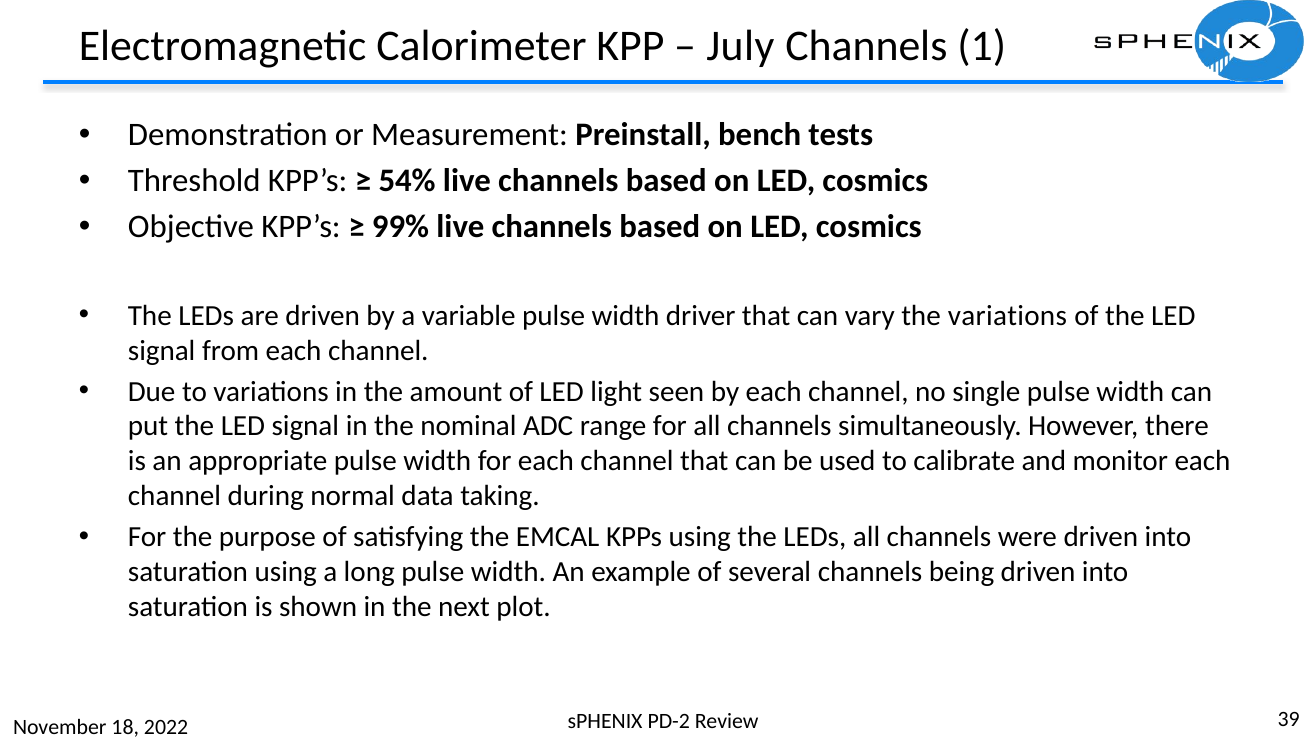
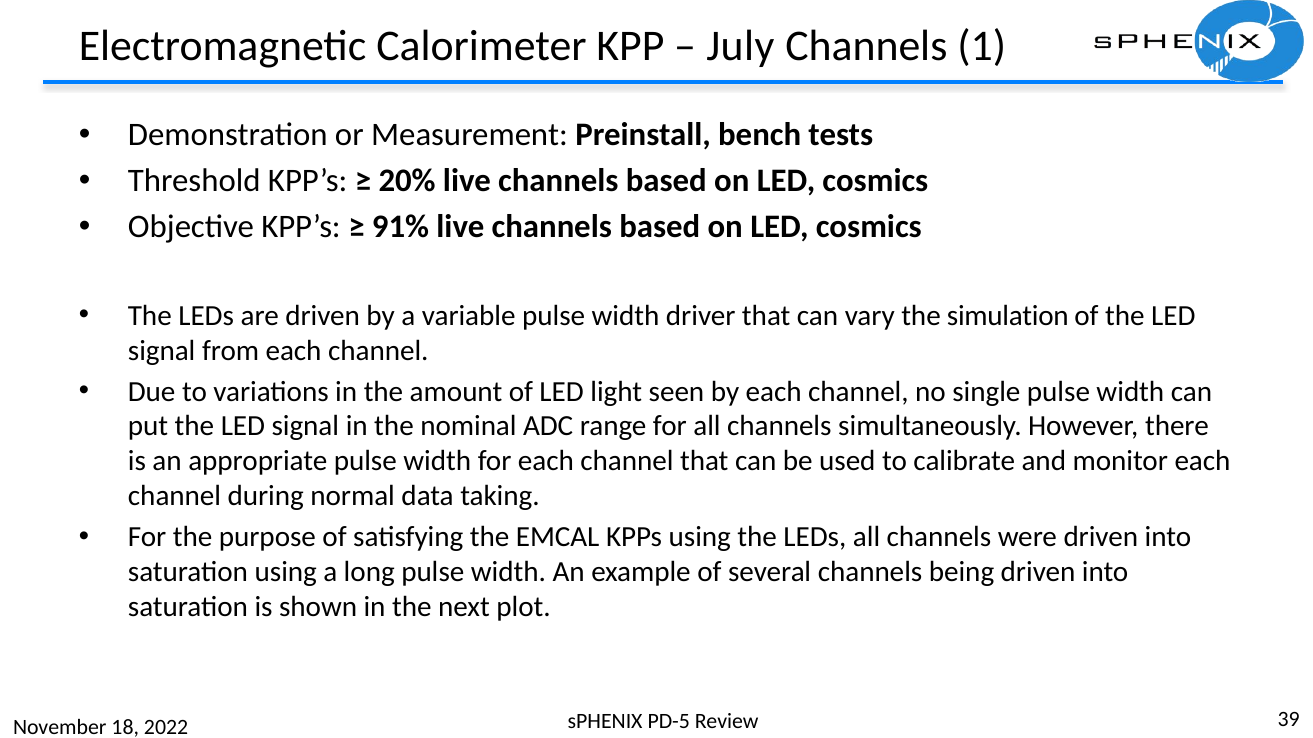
54%: 54% -> 20% (407, 181)
99%: 99% -> 91% (401, 227)
the variations: variations -> simulation (1008, 316)
PD-2: PD-2 -> PD-5 (669, 722)
